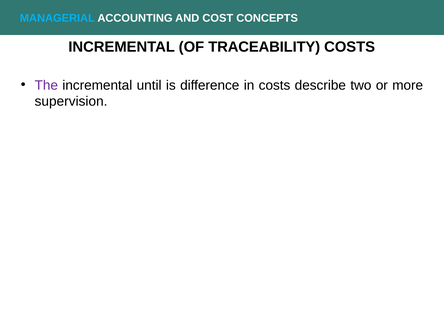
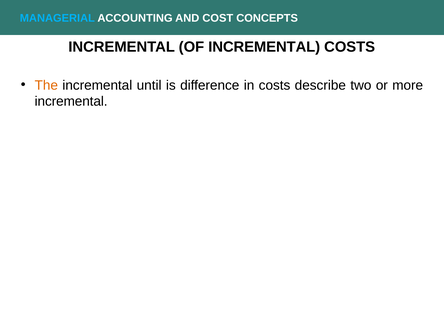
OF TRACEABILITY: TRACEABILITY -> INCREMENTAL (264, 47)
The colour: purple -> orange (46, 85)
supervision: supervision -> incremental (71, 101)
